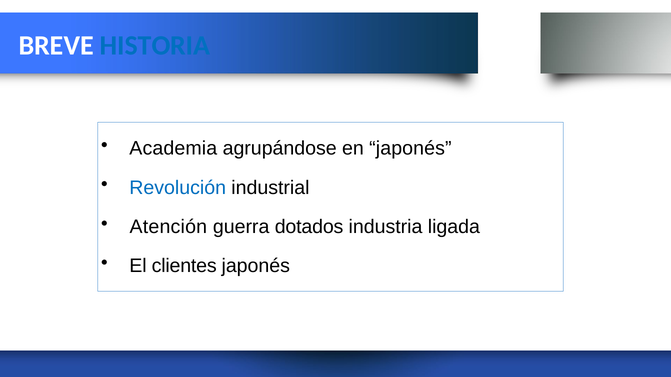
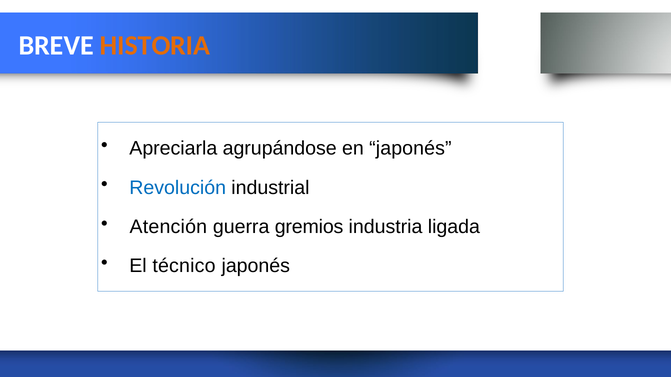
HISTORIA colour: blue -> orange (155, 46)
Academia: Academia -> Apreciarla (173, 149)
dotados: dotados -> gremios (309, 227)
clientes: clientes -> técnico (184, 266)
